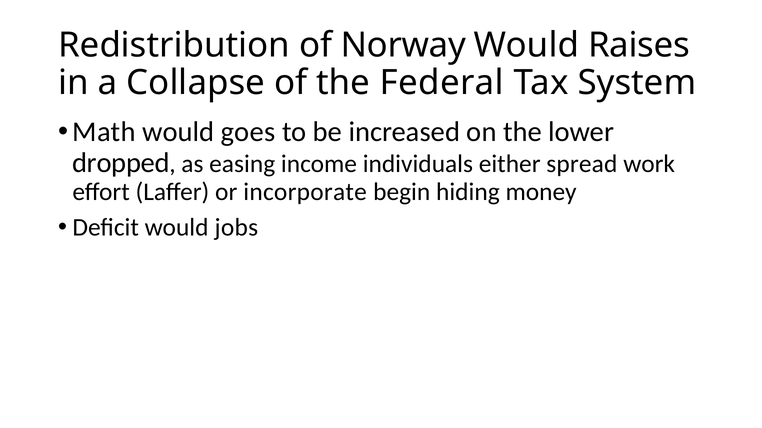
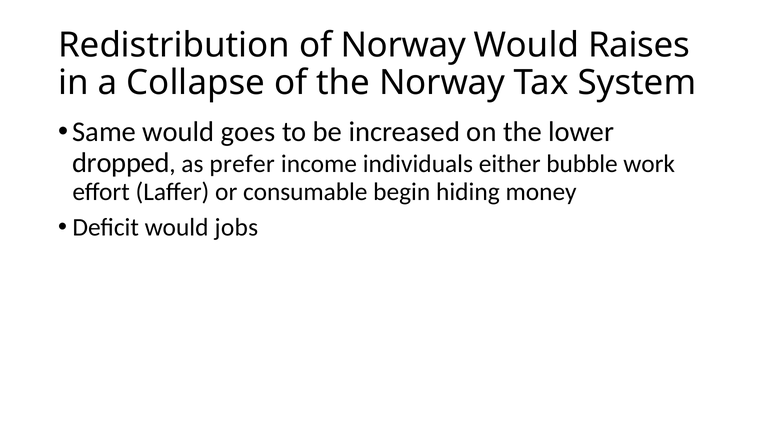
the Federal: Federal -> Norway (442, 83)
Math: Math -> Same (104, 132)
easing: easing -> prefer (242, 164)
spread: spread -> bubble (582, 164)
incorporate: incorporate -> consumable (305, 192)
